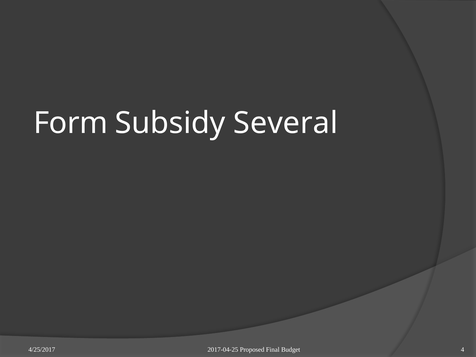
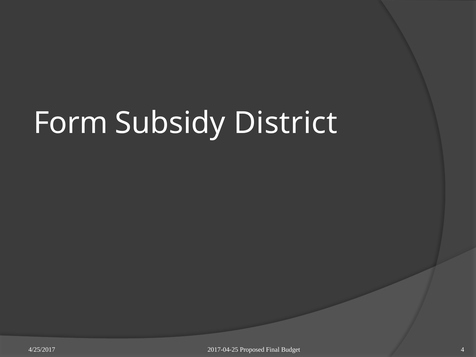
Several: Several -> District (286, 123)
